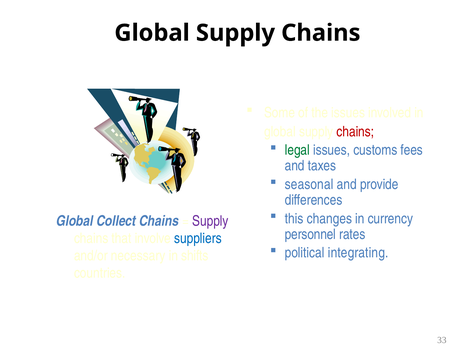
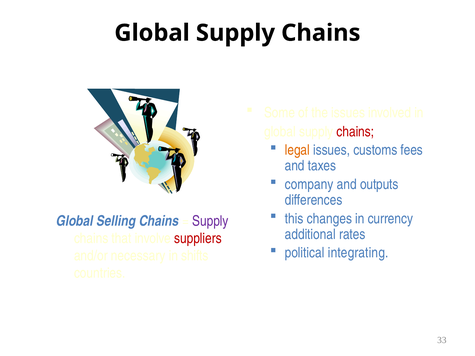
legal colour: green -> orange (297, 150)
seasonal: seasonal -> company (309, 185)
provide: provide -> outputs (379, 185)
Collect: Collect -> Selling (116, 221)
personnel: personnel -> additional (310, 234)
suppliers colour: blue -> red (198, 239)
